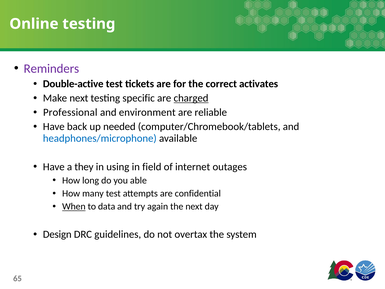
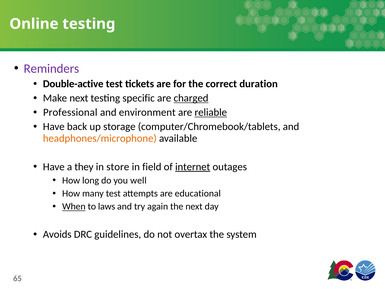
activates: activates -> duration (259, 84)
reliable underline: none -> present (211, 112)
needed: needed -> storage (119, 127)
headphones/microphone colour: blue -> orange (100, 138)
using: using -> store (118, 167)
internet underline: none -> present (193, 167)
able: able -> well (138, 180)
confidential: confidential -> educational (198, 193)
data: data -> laws (107, 206)
Design: Design -> Avoids (57, 234)
